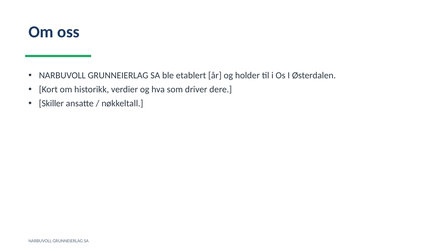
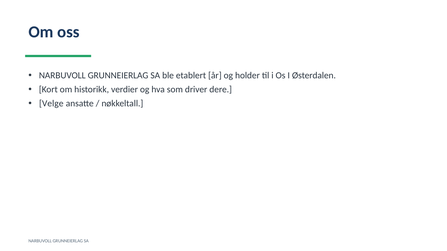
Skiller: Skiller -> Velge (51, 104)
